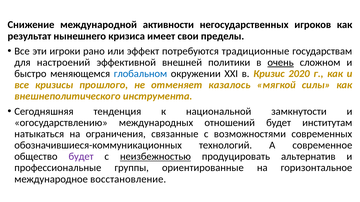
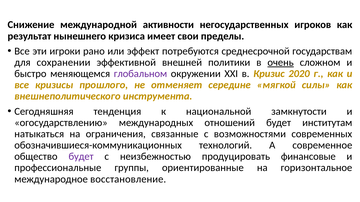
традиционные: традиционные -> среднесрочной (256, 51)
настроений: настроений -> сохранении (64, 63)
глобальном colour: blue -> purple (140, 74)
казалось: казалось -> середине (230, 85)
неизбежностью underline: present -> none (155, 157)
альтернатив: альтернатив -> финансовые (308, 157)
